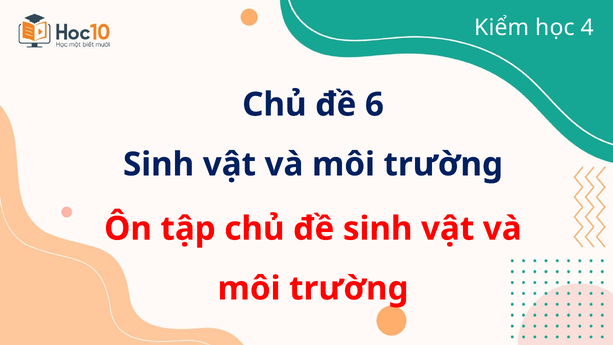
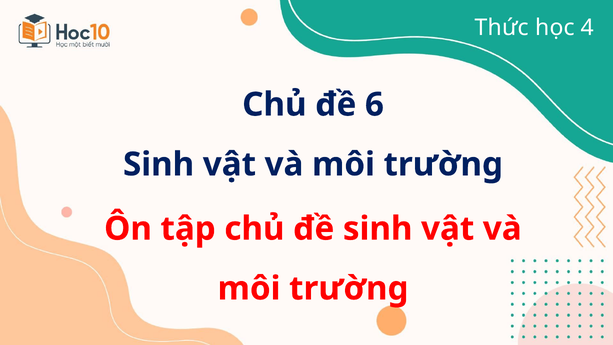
Kiểm: Kiểm -> Thức (502, 27)
